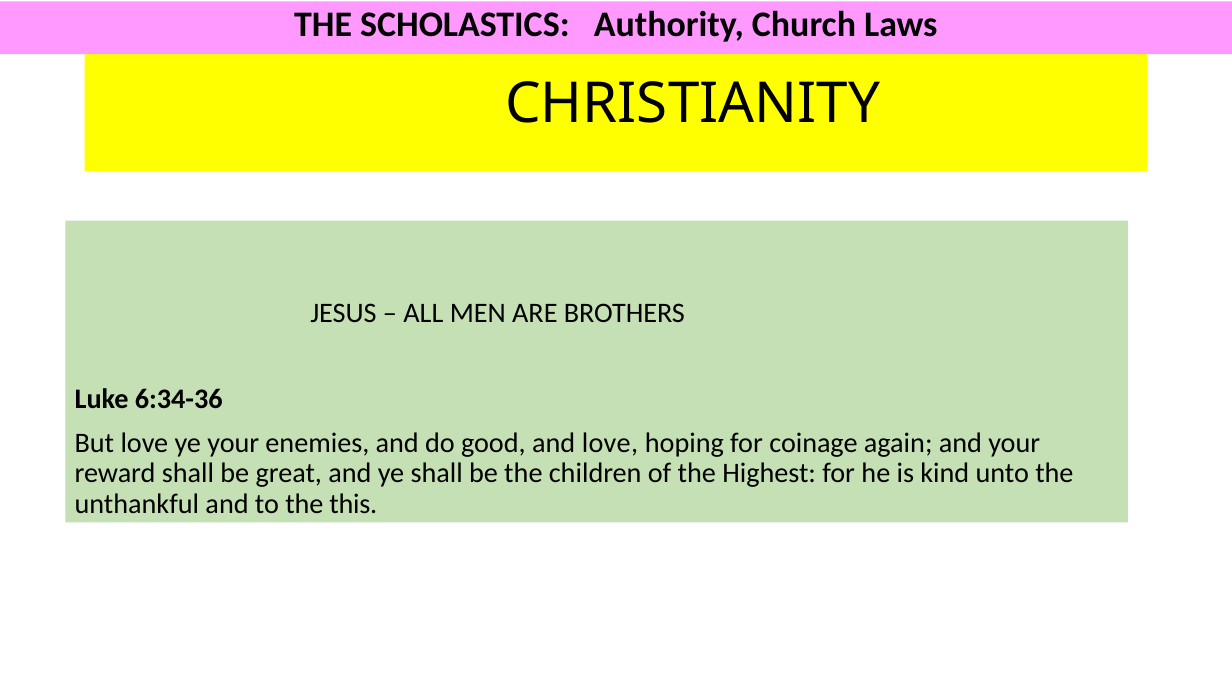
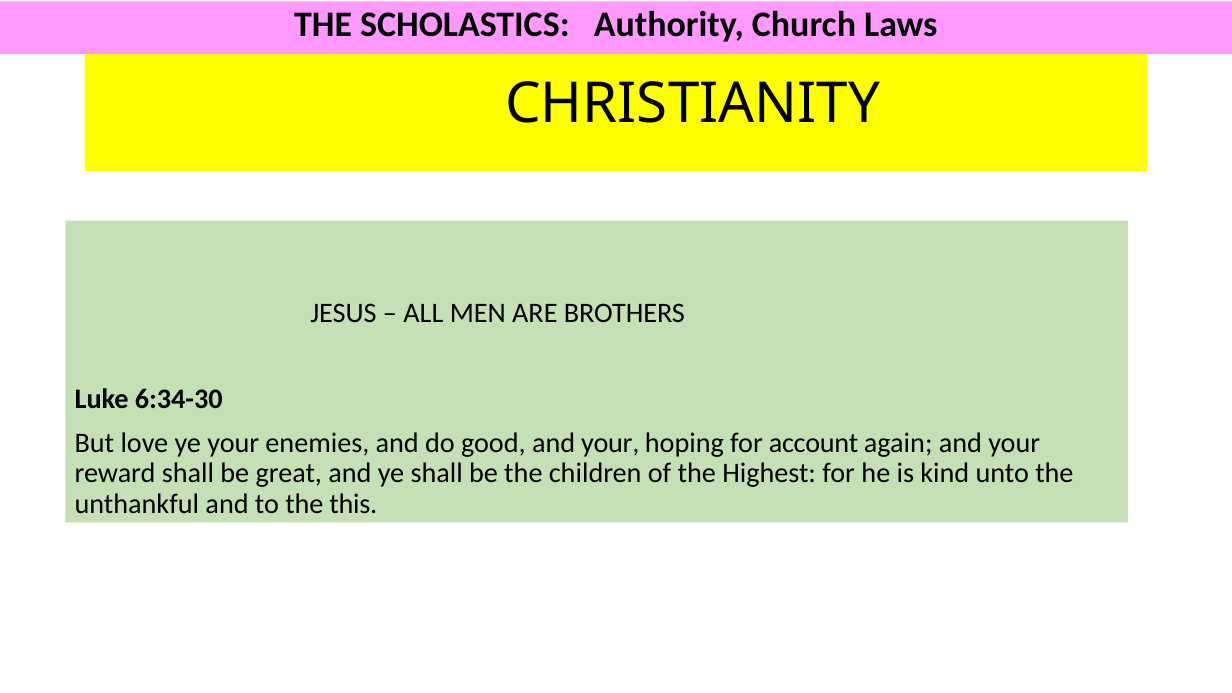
6:34-36: 6:34-36 -> 6:34-30 (179, 399)
good and love: love -> your (610, 443)
coinage: coinage -> account (814, 443)
